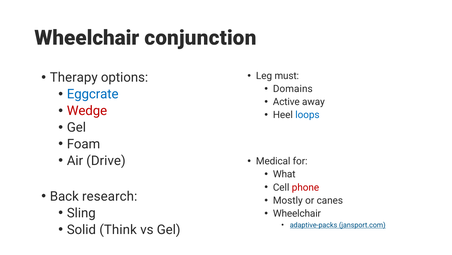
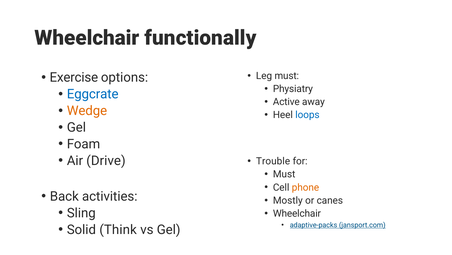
conjunction: conjunction -> functionally (201, 38)
Therapy: Therapy -> Exercise (74, 77)
Domains: Domains -> Physiatry (293, 89)
Wedge colour: red -> orange (87, 111)
Medical: Medical -> Trouble (273, 161)
What: What -> Must (284, 174)
phone colour: red -> orange (305, 187)
research: research -> activities (110, 196)
